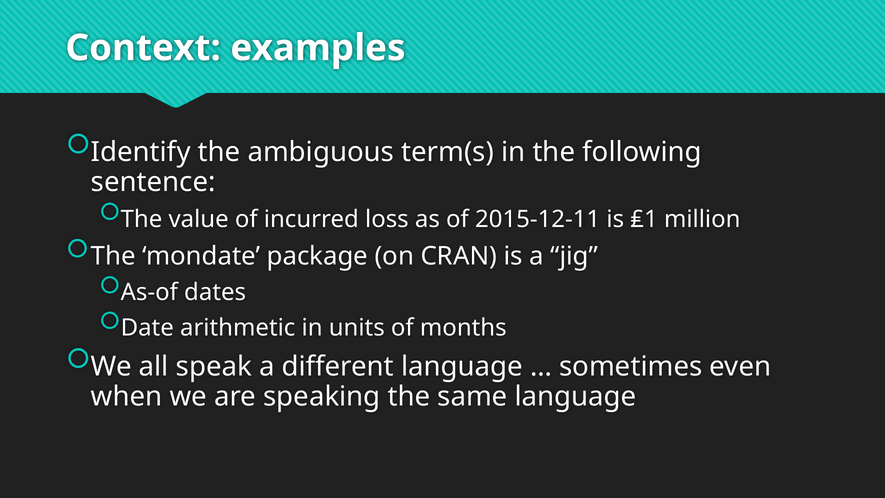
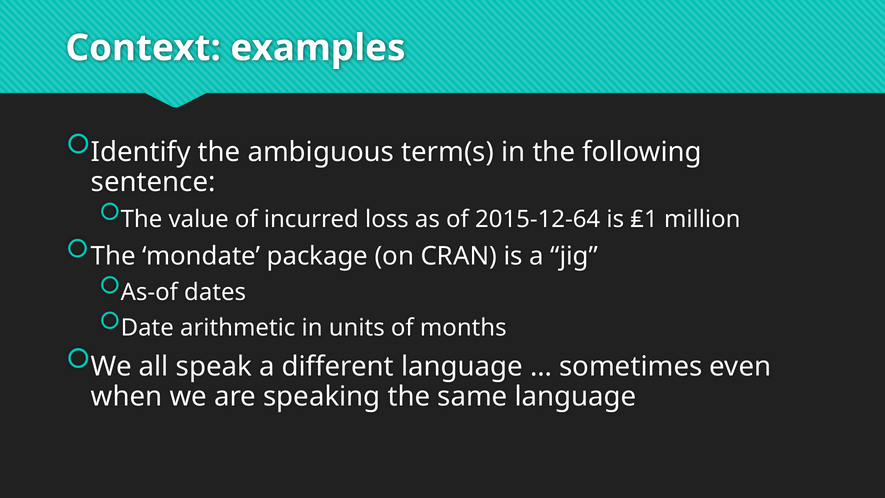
2015-12-11: 2015-12-11 -> 2015-12-64 (538, 219)
